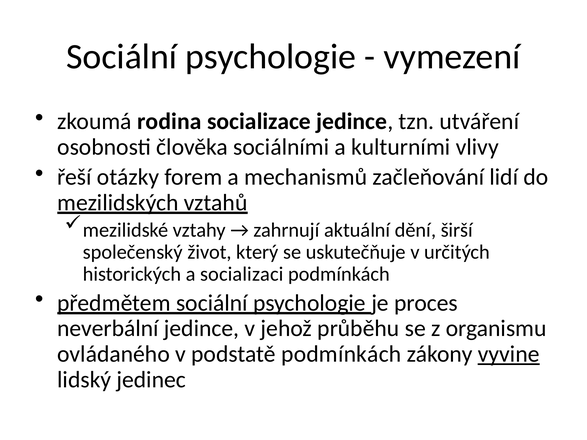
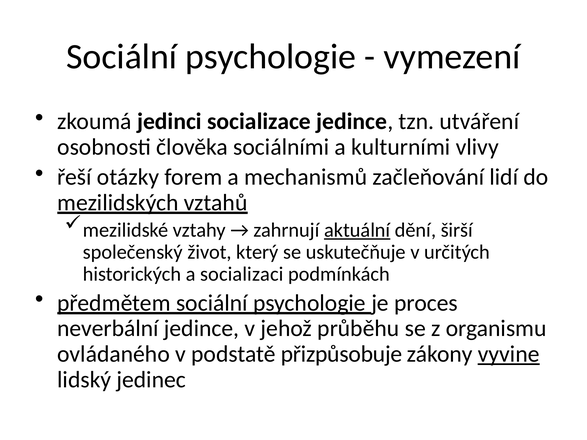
rodina: rodina -> jedinci (169, 121)
aktuální underline: none -> present (357, 230)
podstatě podmínkách: podmínkách -> přizpůsobuje (341, 354)
